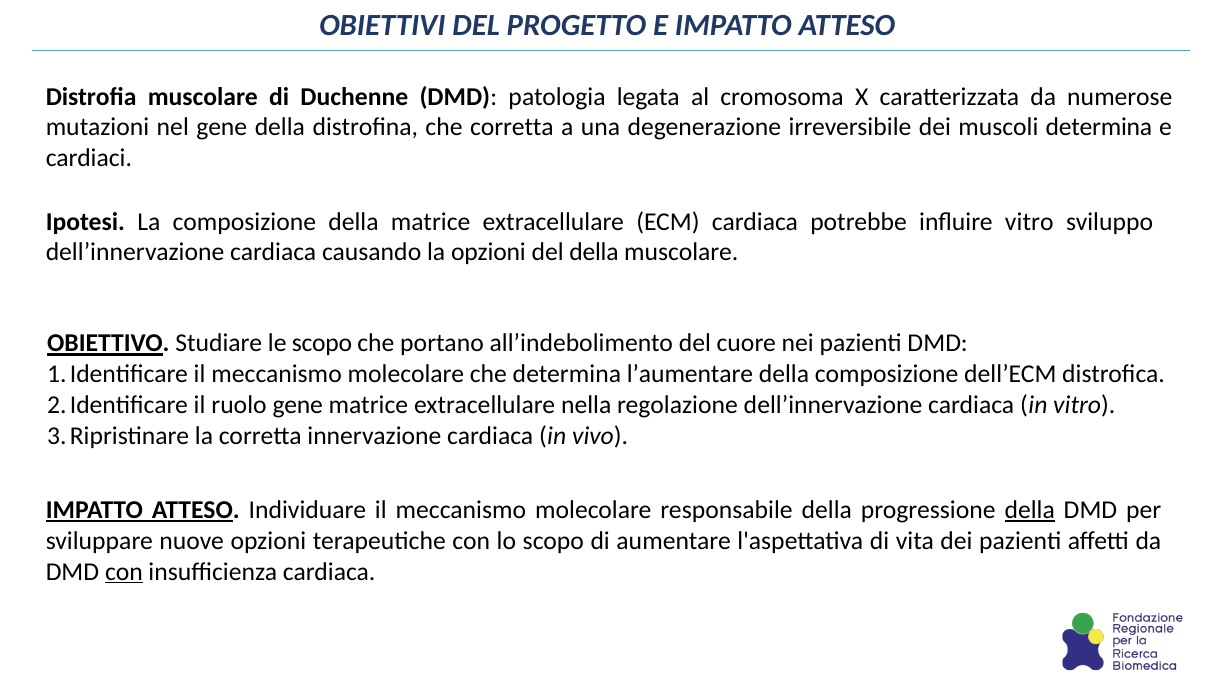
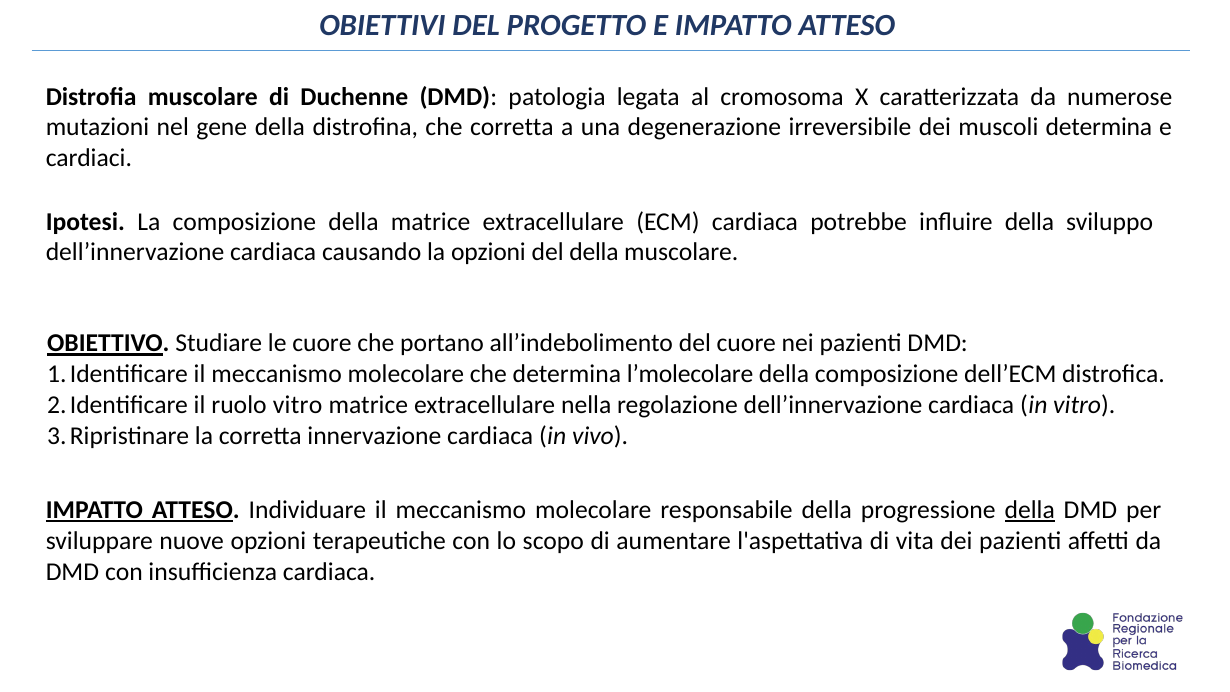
influire vitro: vitro -> della (1030, 222)
le scopo: scopo -> cuore (322, 343)
l’aumentare: l’aumentare -> l’molecolare (690, 374)
ruolo gene: gene -> vitro (298, 405)
con underline: present -> none (124, 572)
